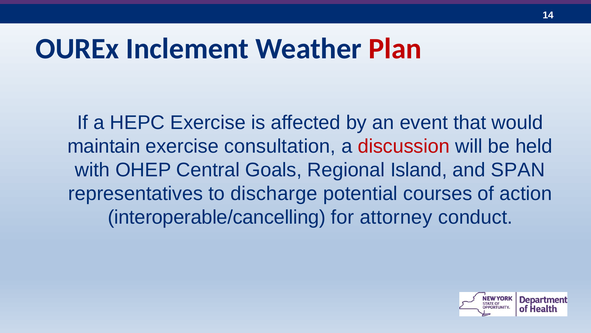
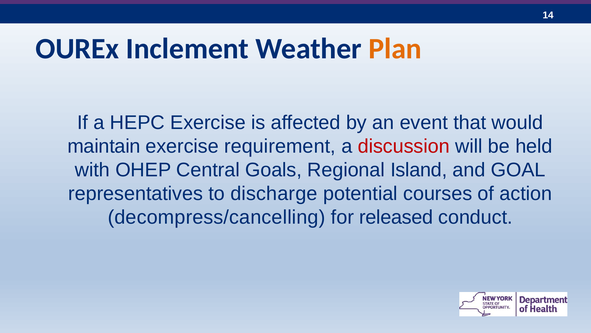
Plan colour: red -> orange (395, 49)
consultation: consultation -> requirement (280, 146)
SPAN: SPAN -> GOAL (518, 170)
interoperable/cancelling: interoperable/cancelling -> decompress/cancelling (217, 217)
attorney: attorney -> released (396, 217)
